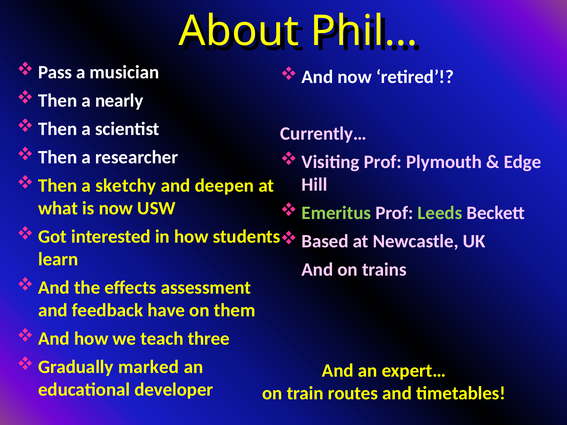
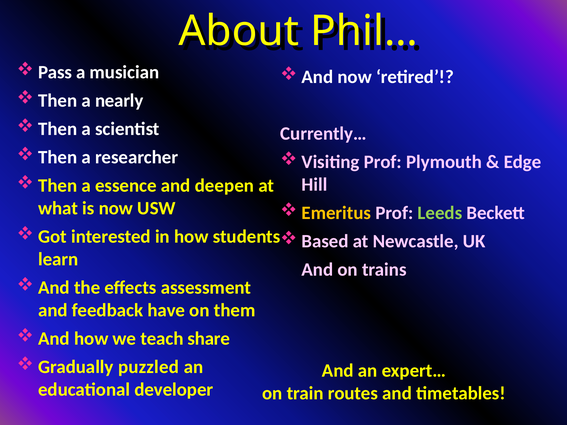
sketchy: sketchy -> essence (126, 186)
Emeritus colour: light green -> yellow (336, 213)
three: three -> share (209, 339)
marked: marked -> puzzled (149, 367)
